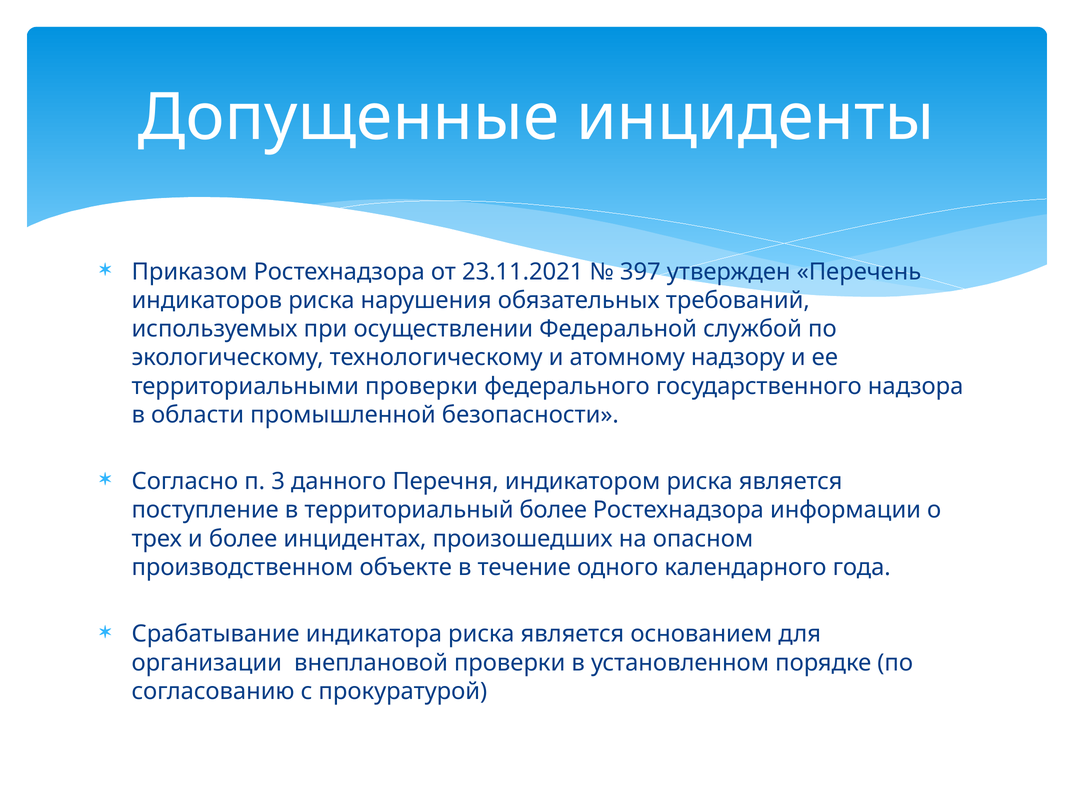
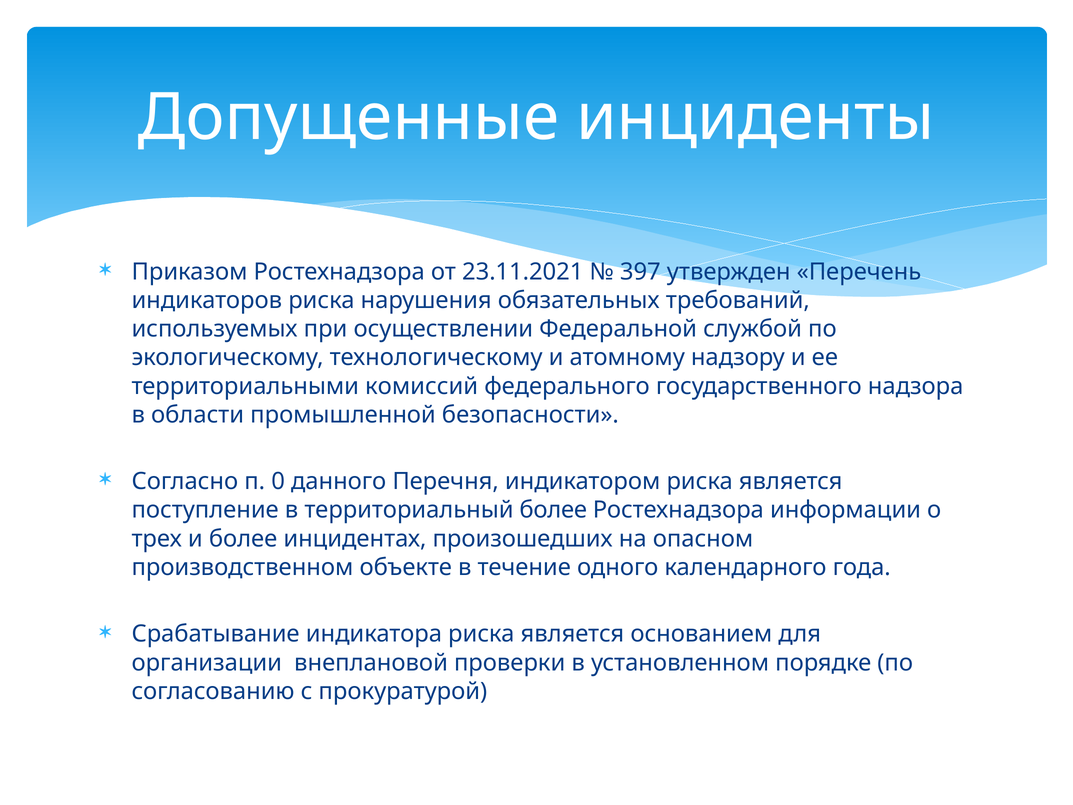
территориальными проверки: проверки -> комиссий (422, 386)
3: 3 -> 0 (278, 481)
